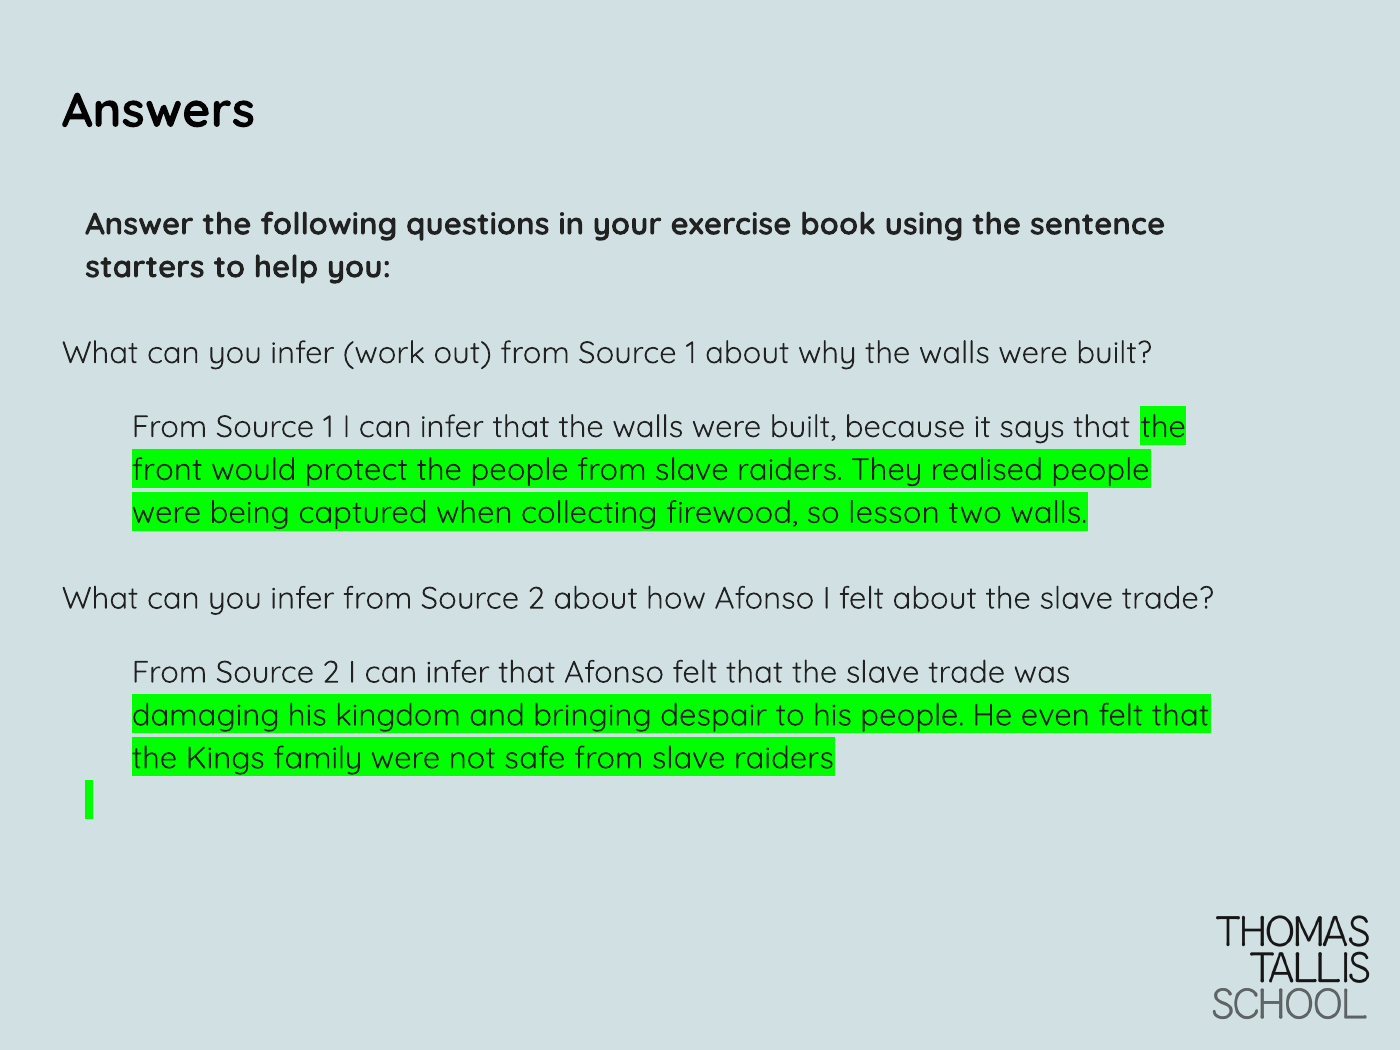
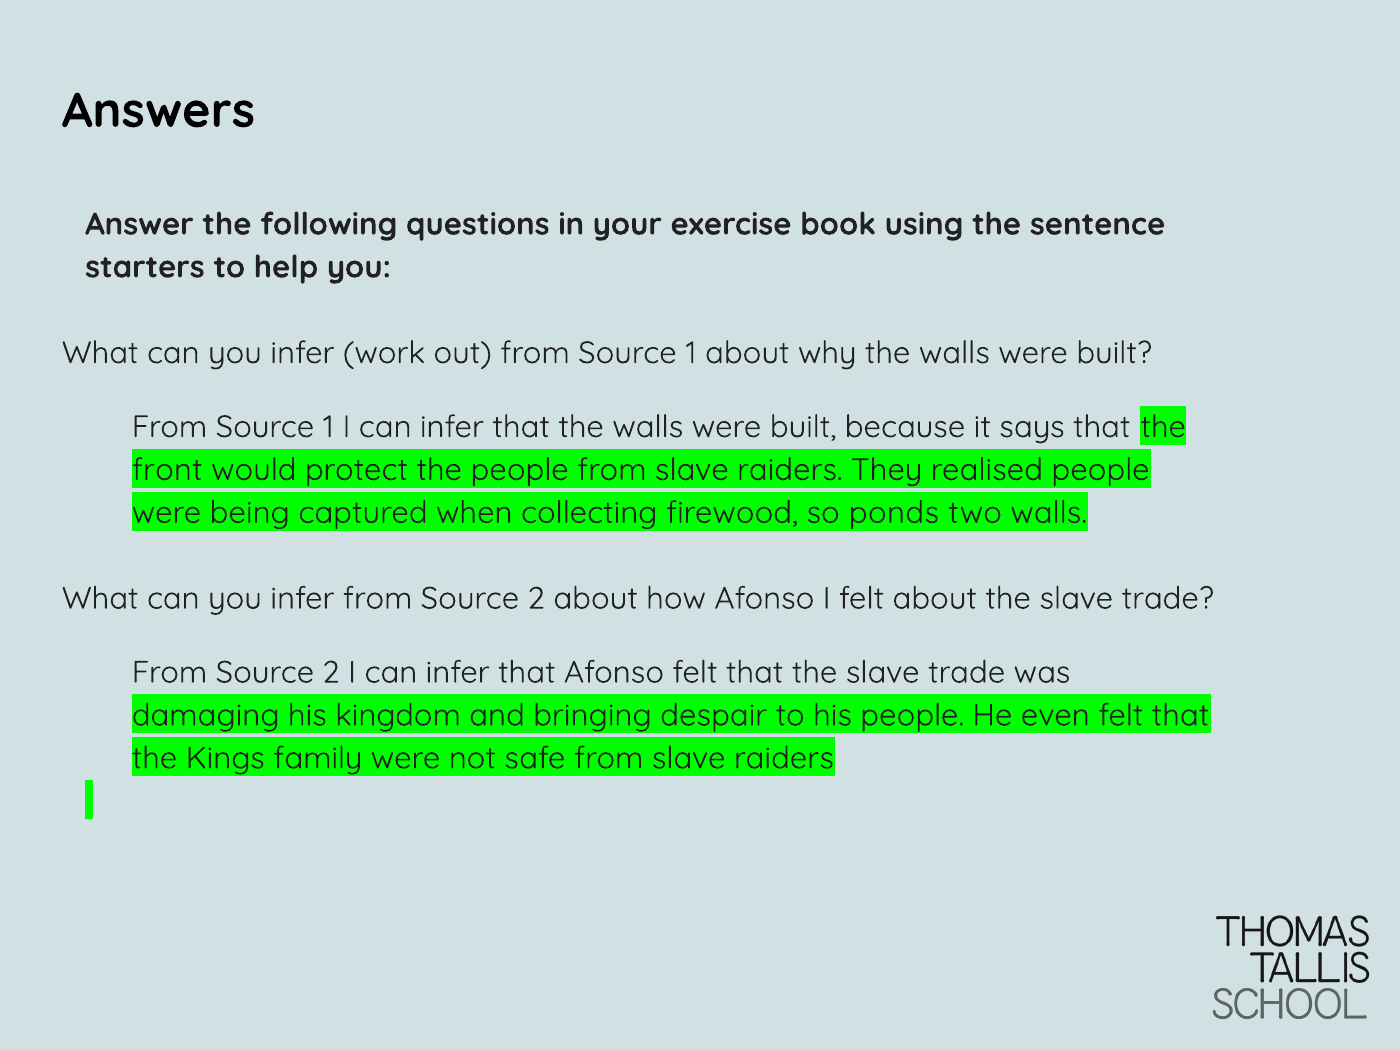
lesson: lesson -> ponds (894, 513)
